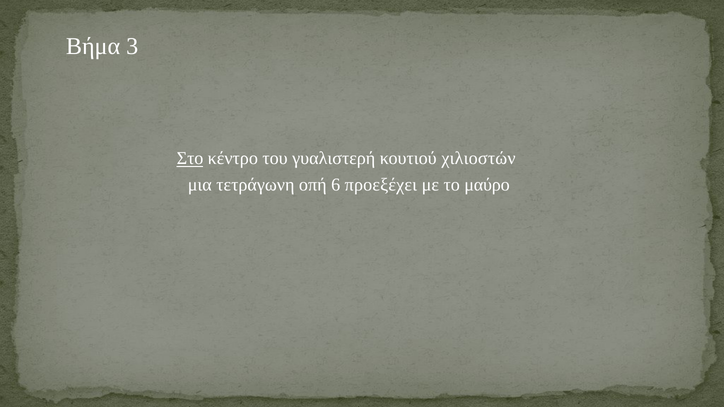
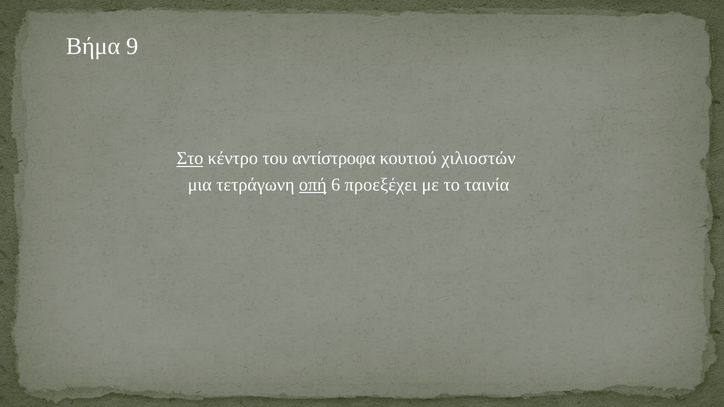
3: 3 -> 9 (132, 46)
γυαλιστερή: γυαλιστερή -> αντίστροφα (334, 159)
οπή underline: none -> present (313, 185)
μαύρο: μαύρο -> ταινία (487, 185)
